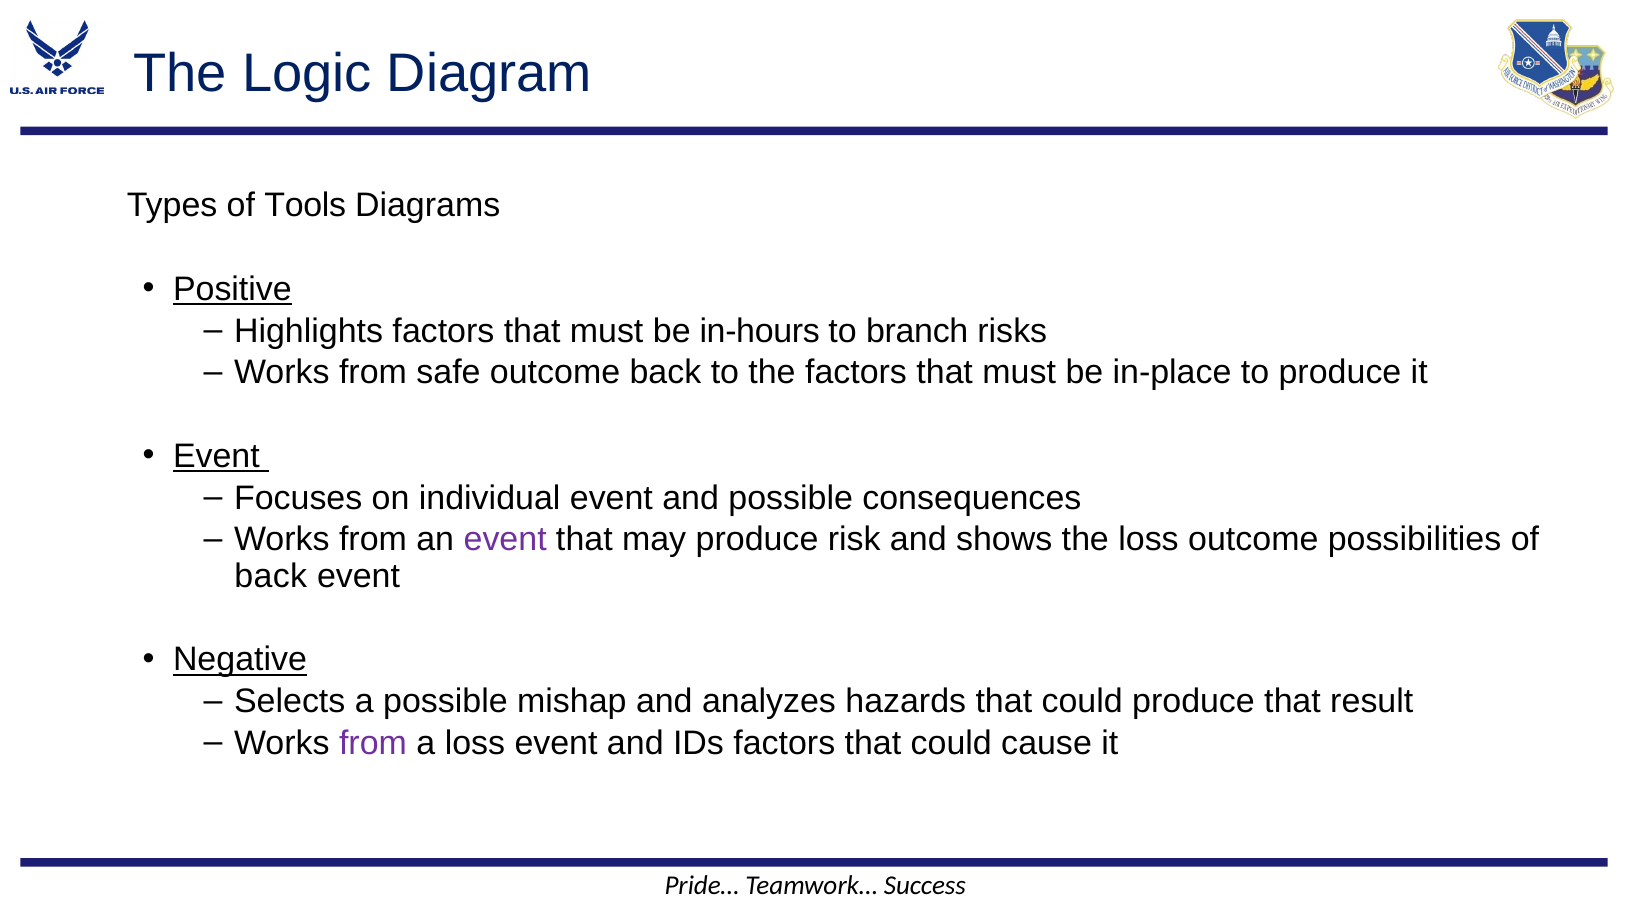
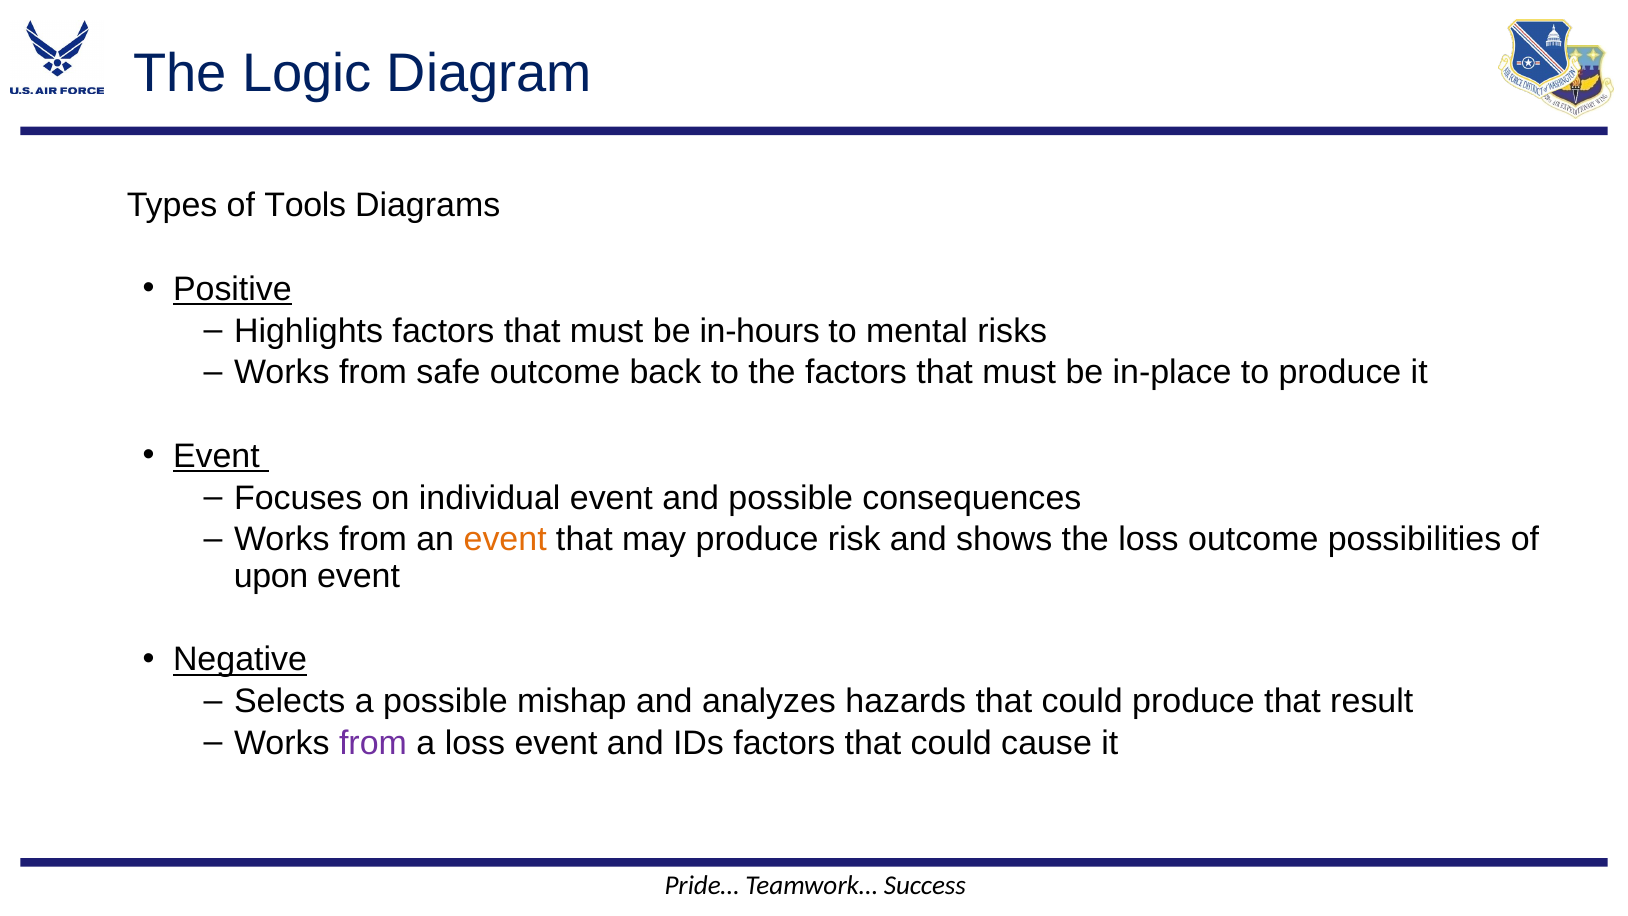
branch: branch -> mental (917, 331)
event colour: purple -> orange (505, 539)
back: back -> upon (271, 576)
